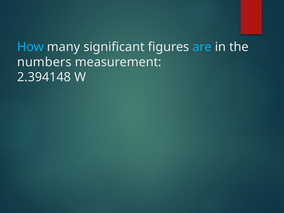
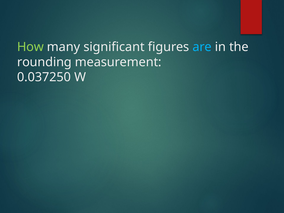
How colour: light blue -> light green (30, 47)
numbers: numbers -> rounding (44, 62)
2.394148: 2.394148 -> 0.037250 (44, 77)
